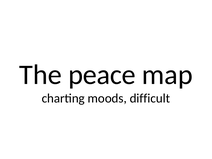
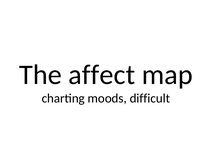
peace: peace -> affect (102, 75)
